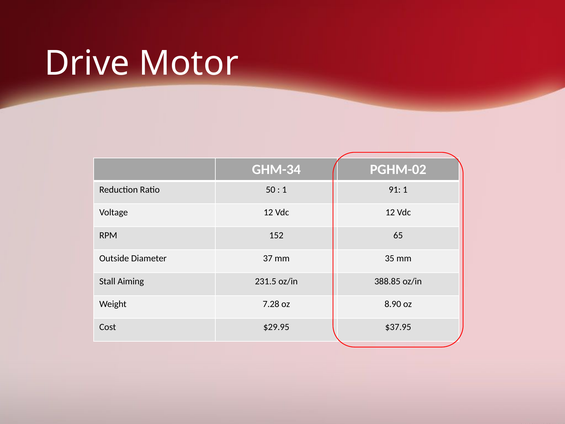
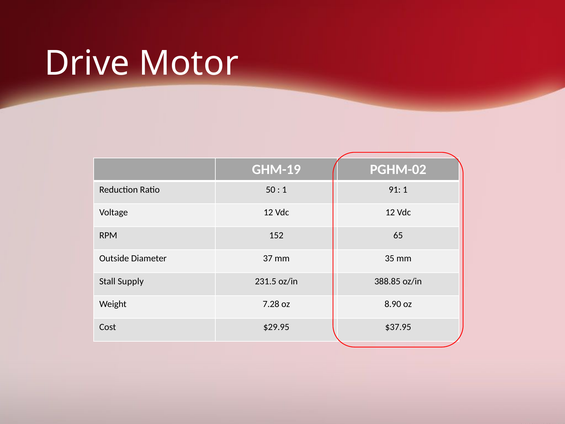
GHM-34: GHM-34 -> GHM-19 (276, 170)
Aiming: Aiming -> Supply (131, 281)
